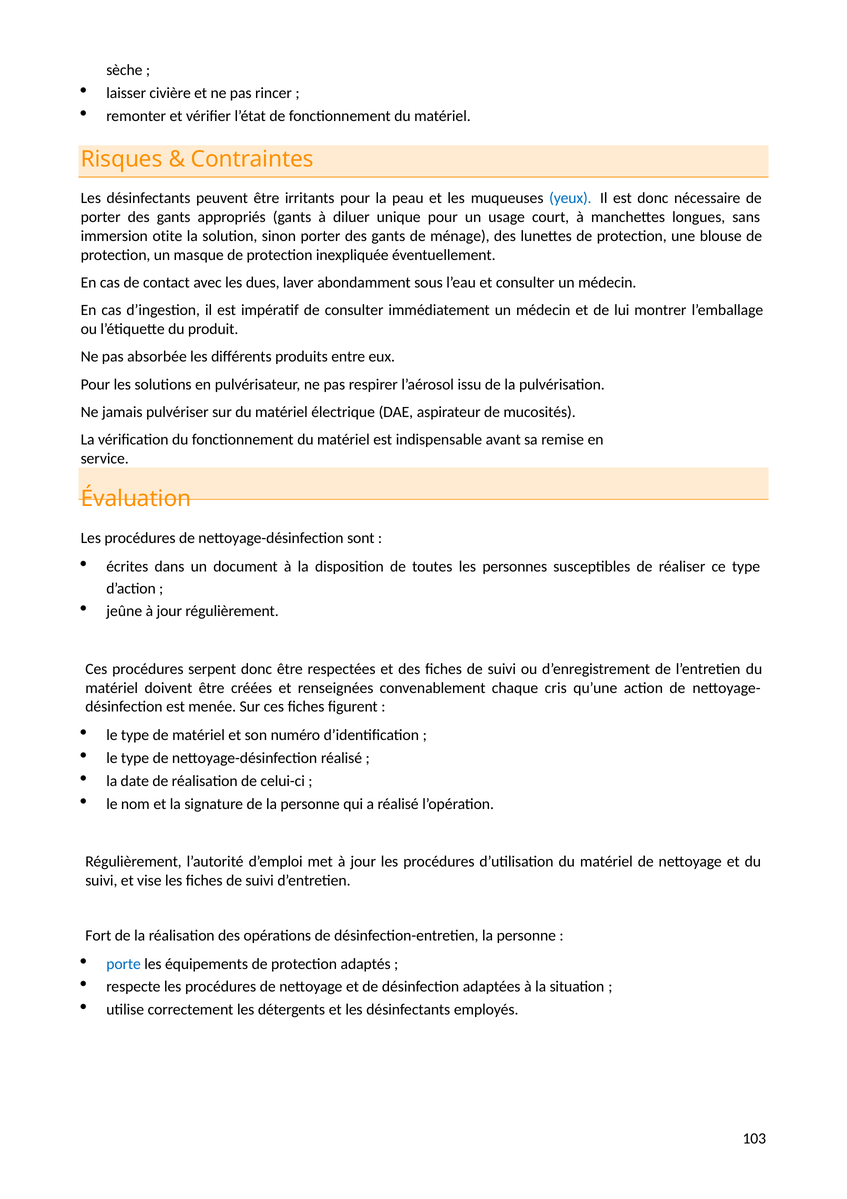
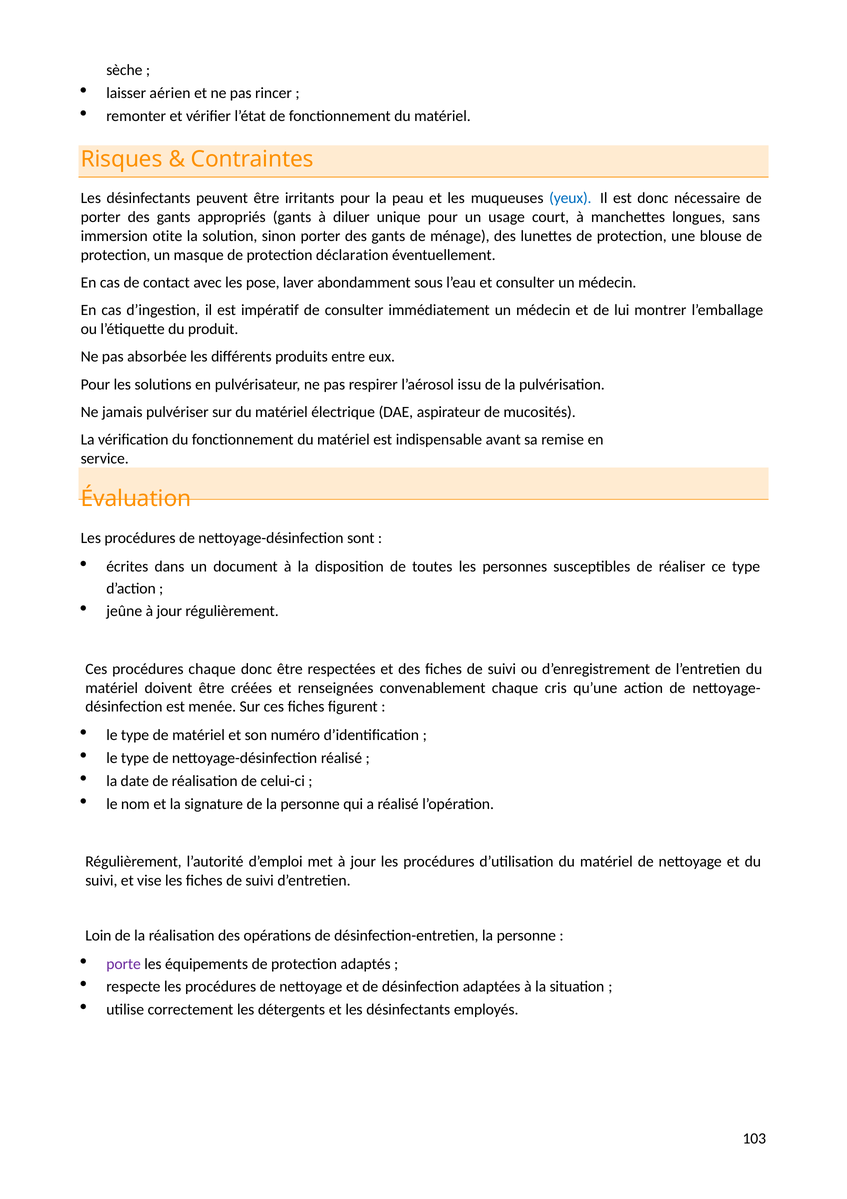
civière: civière -> aérien (170, 93)
inexpliquée: inexpliquée -> déclaration (352, 255)
dues: dues -> pose (263, 283)
procédures serpent: serpent -> chaque (212, 669)
Fort: Fort -> Loin (98, 935)
porte colour: blue -> purple (124, 964)
